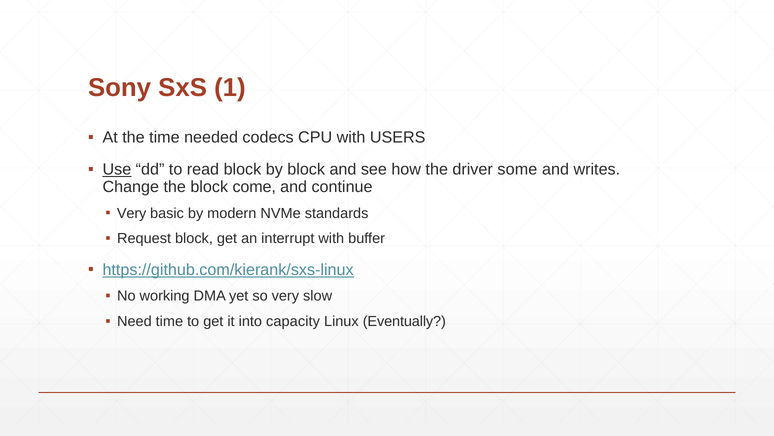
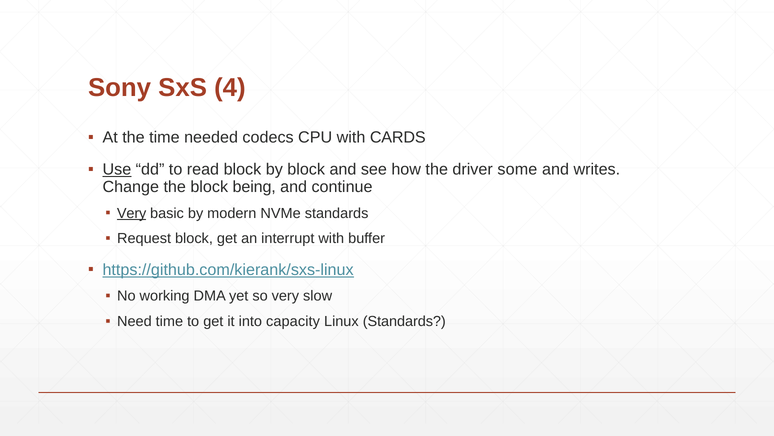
1: 1 -> 4 (230, 87)
USERS: USERS -> CARDS (398, 137)
come: come -> being (254, 187)
Very underline: none -> present (132, 213)
Linux Eventually: Eventually -> Standards (404, 321)
